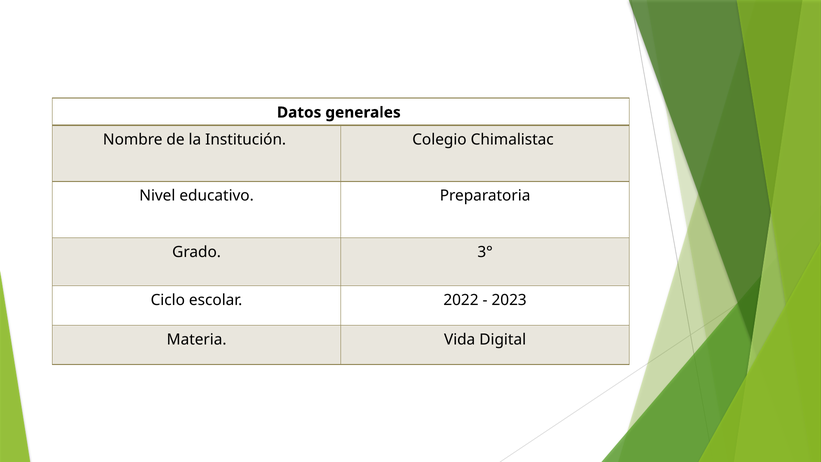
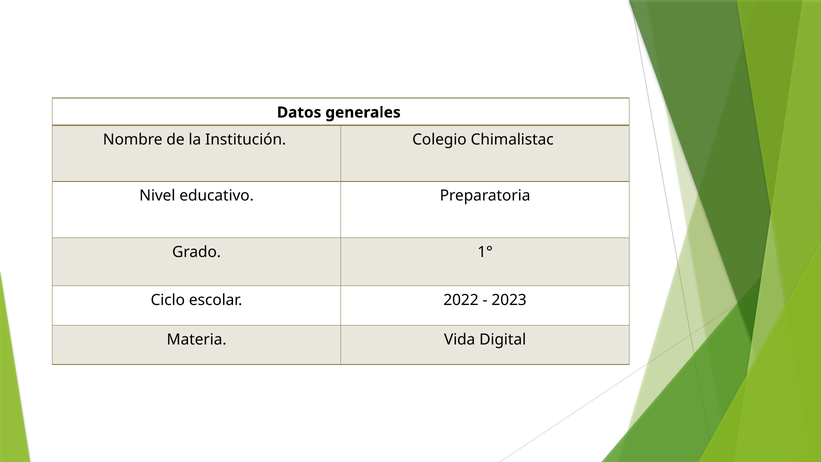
3°: 3° -> 1° (485, 252)
